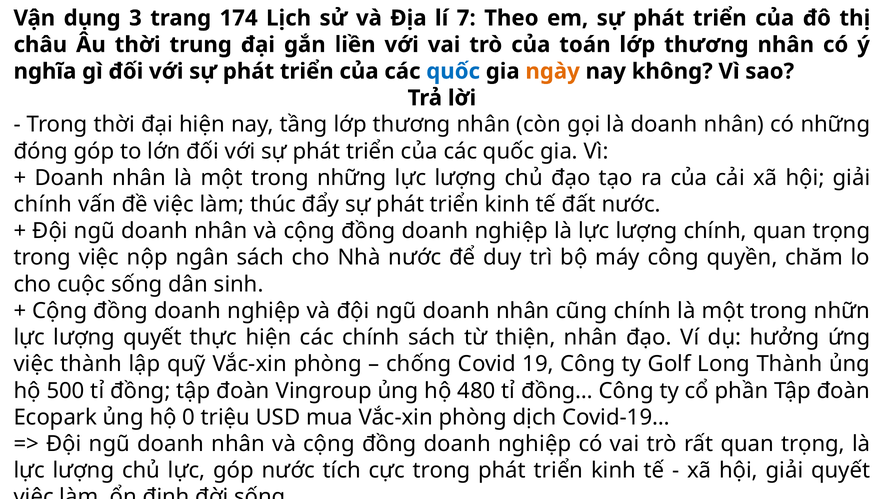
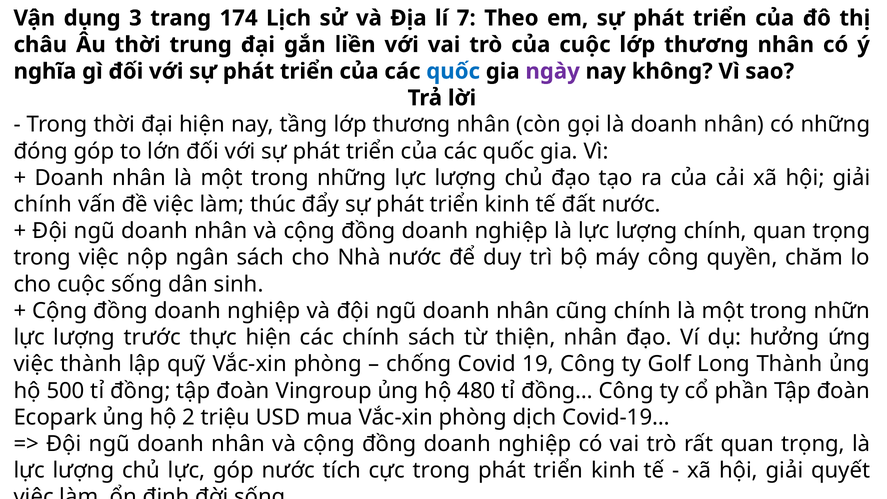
của toán: toán -> cuộc (585, 45)
ngày colour: orange -> purple (553, 71)
lượng quyết: quyết -> trước (152, 337)
0: 0 -> 2 (189, 417)
